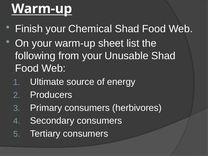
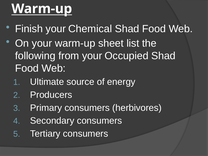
Unusable: Unusable -> Occupied (127, 56)
